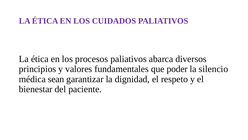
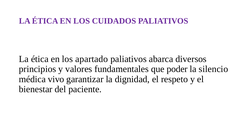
procesos: procesos -> apartado (92, 59)
sean: sean -> vivo (56, 79)
